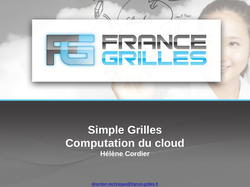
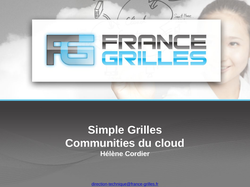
Computation: Computation -> Communities (100, 144)
